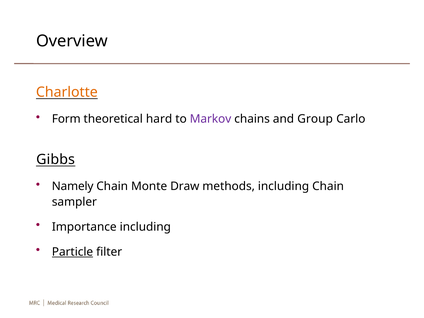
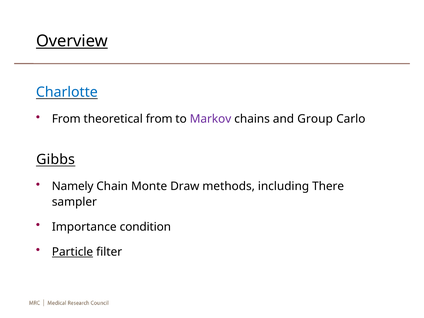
Overview underline: none -> present (72, 41)
Charlotte colour: orange -> blue (67, 92)
Form: Form -> From (66, 119)
theoretical hard: hard -> from (159, 119)
including Chain: Chain -> There (328, 186)
Importance including: including -> condition (145, 227)
